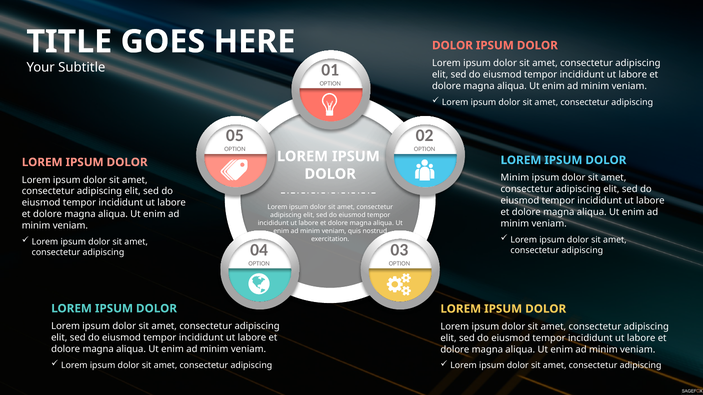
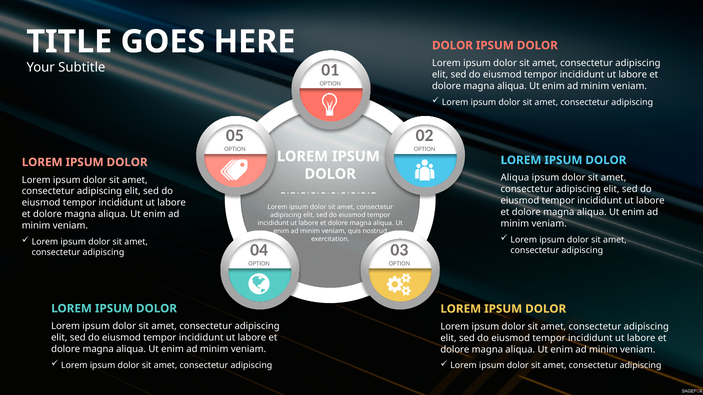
Minim: Minim -> Aliqua (515, 178)
